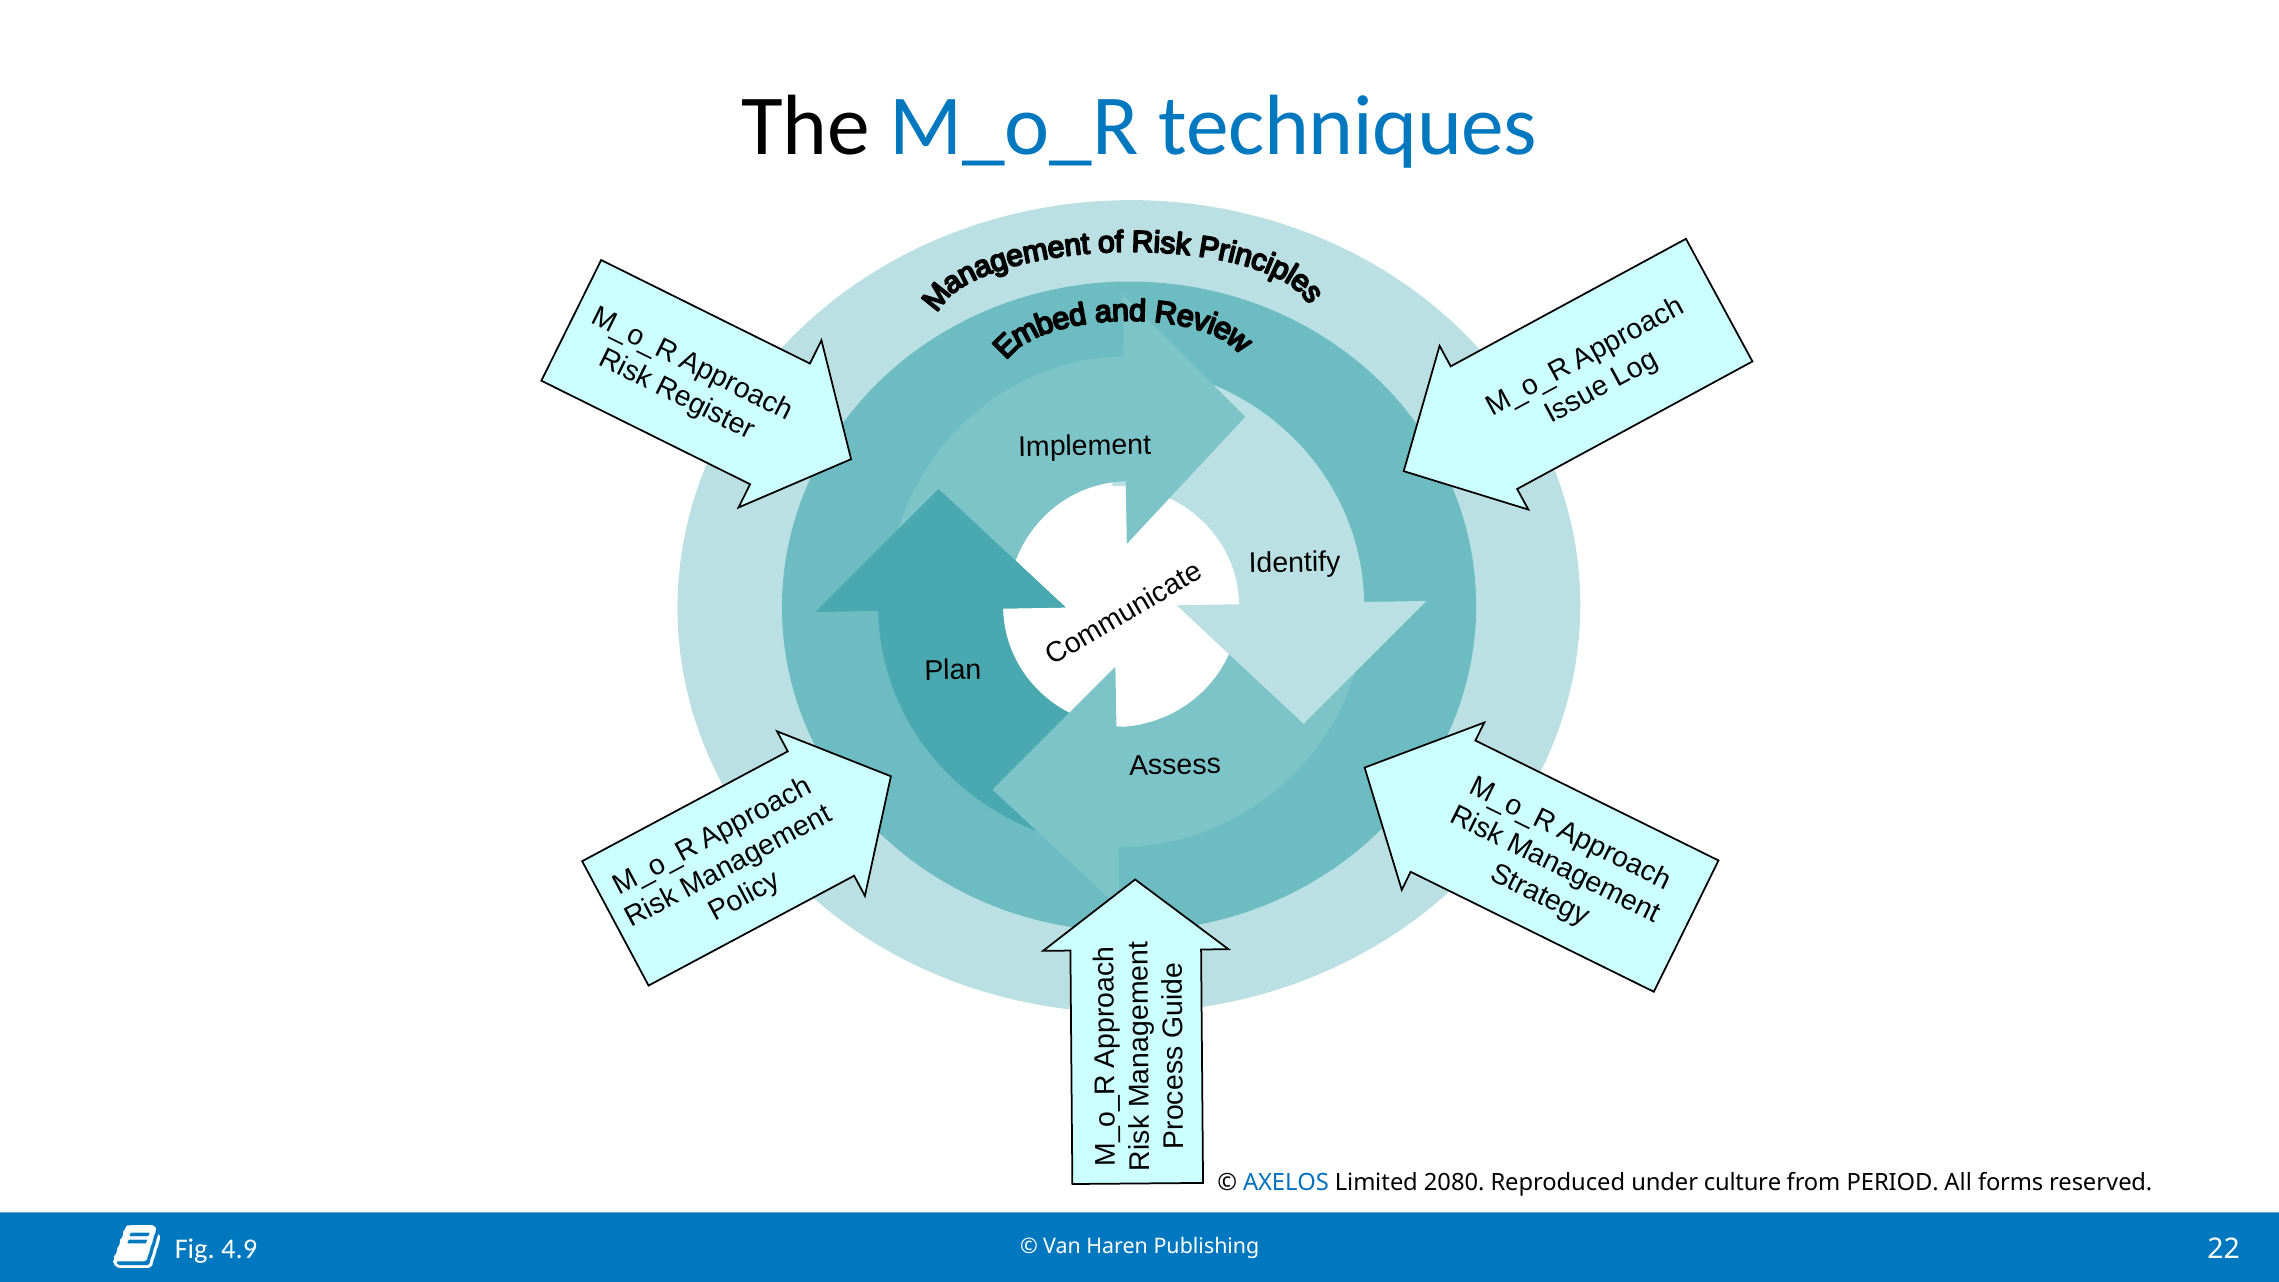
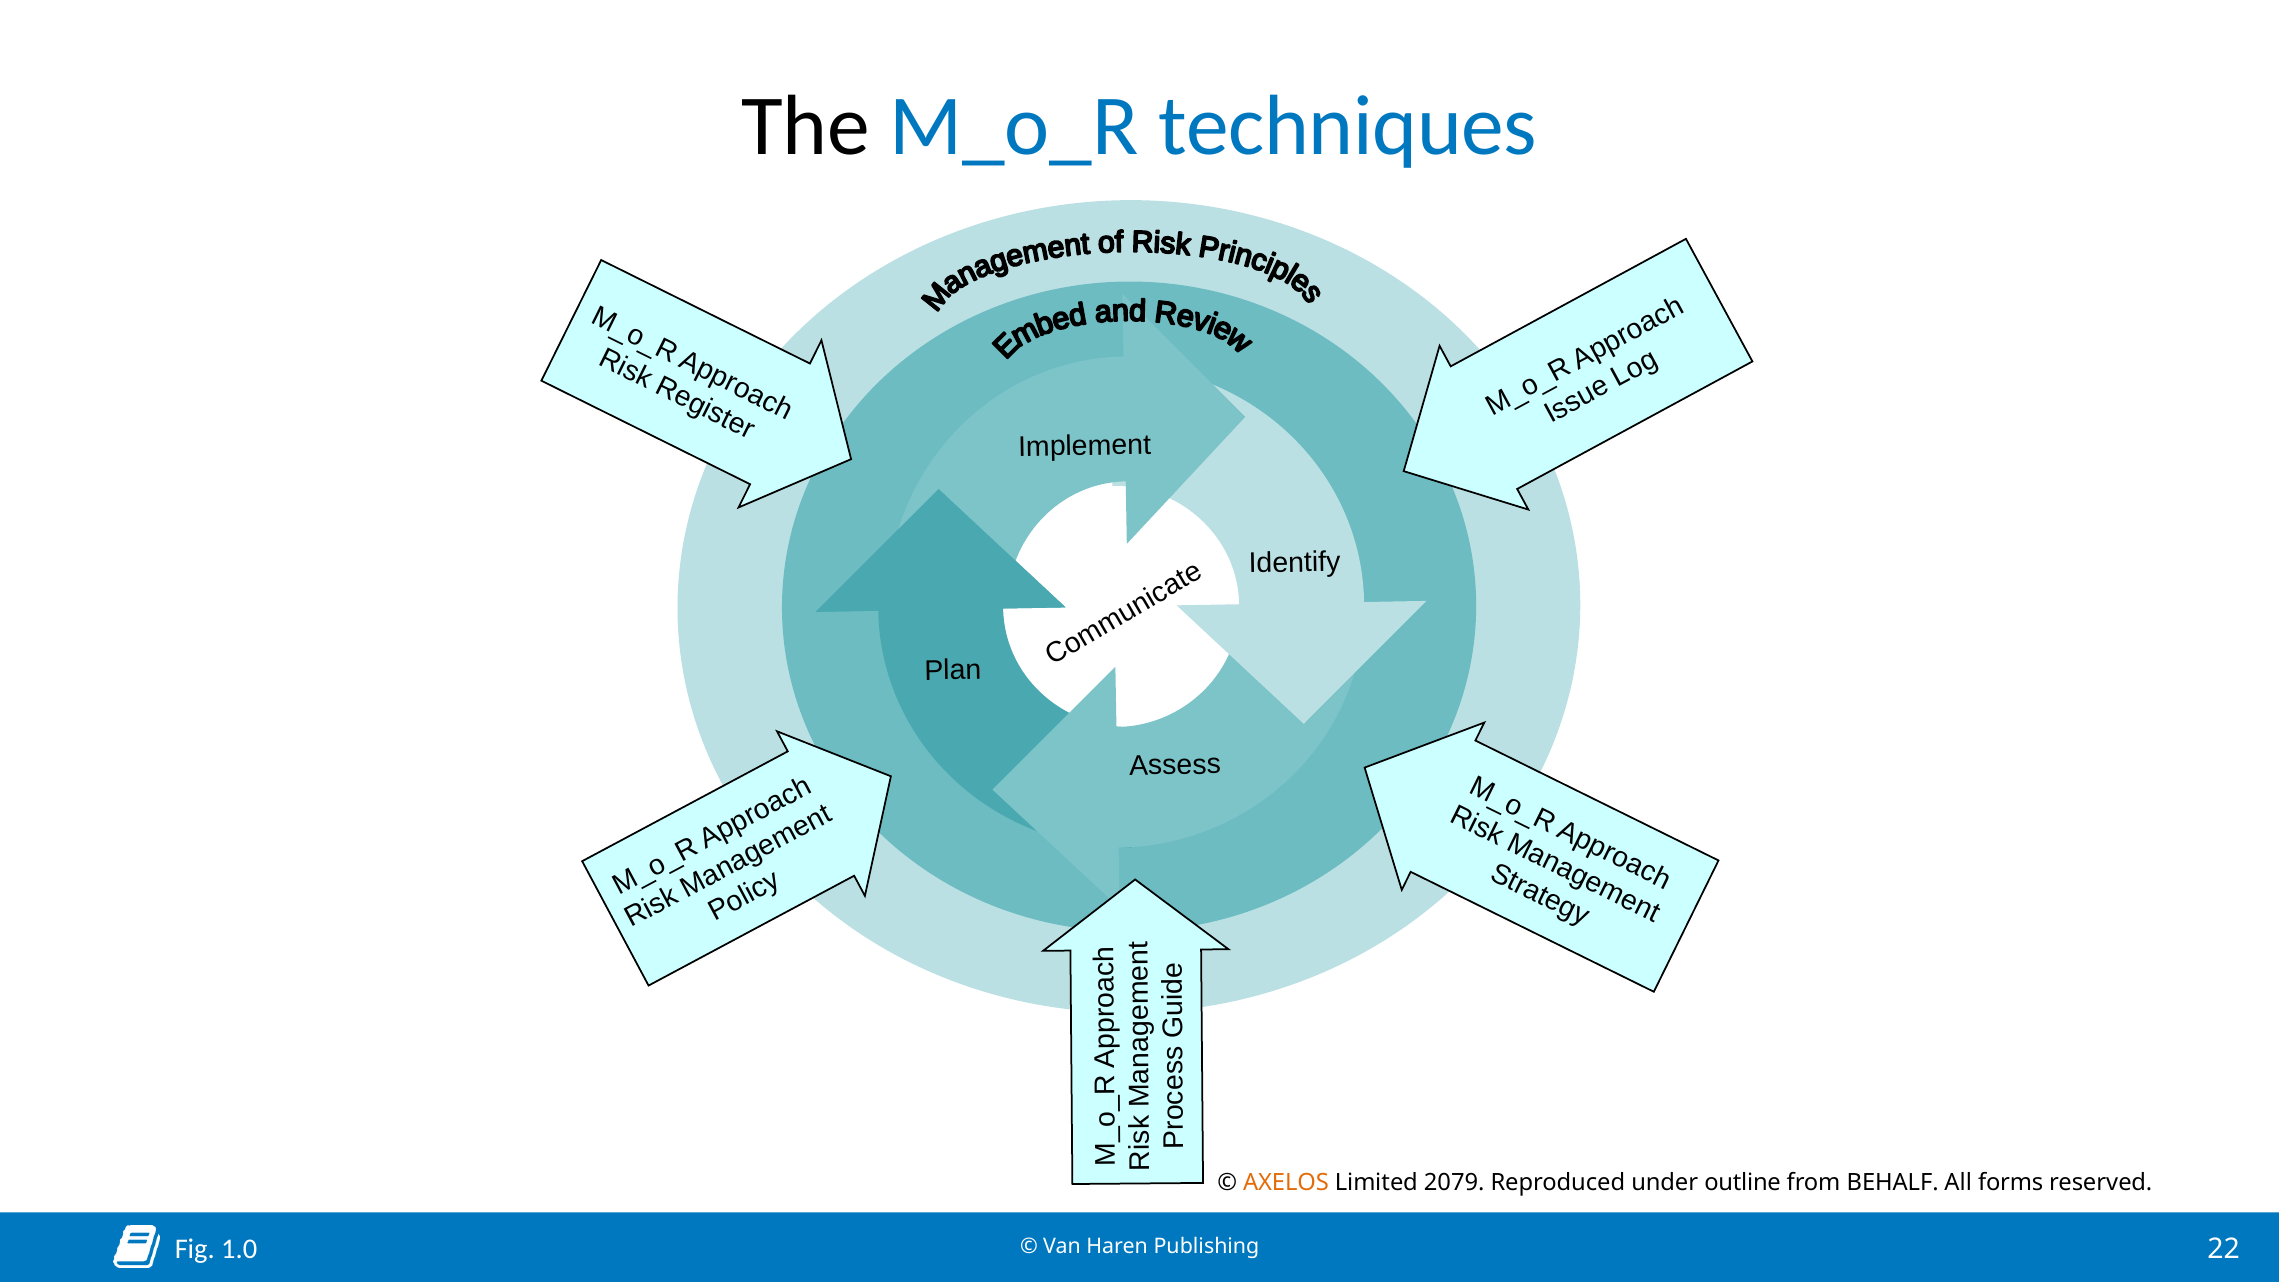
AXELOS colour: blue -> orange (1286, 1182)
2080: 2080 -> 2079 (1454, 1182)
culture: culture -> outline (1743, 1182)
PERIOD: PERIOD -> BEHALF (1893, 1182)
4.9: 4.9 -> 1.0 (239, 1250)
